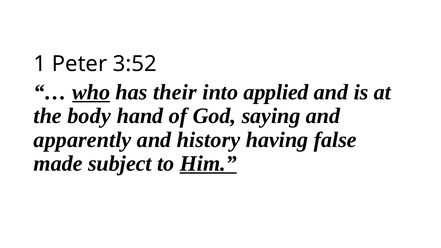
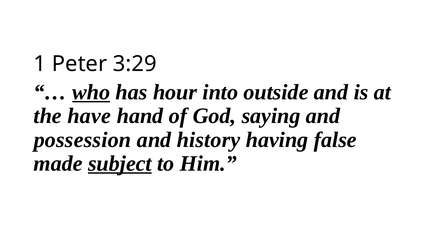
3:52: 3:52 -> 3:29 (135, 64)
their: their -> hour (175, 92)
applied: applied -> outside (276, 92)
body: body -> have (89, 116)
apparently: apparently -> possession (82, 140)
subject underline: none -> present (120, 164)
Him underline: present -> none (208, 164)
